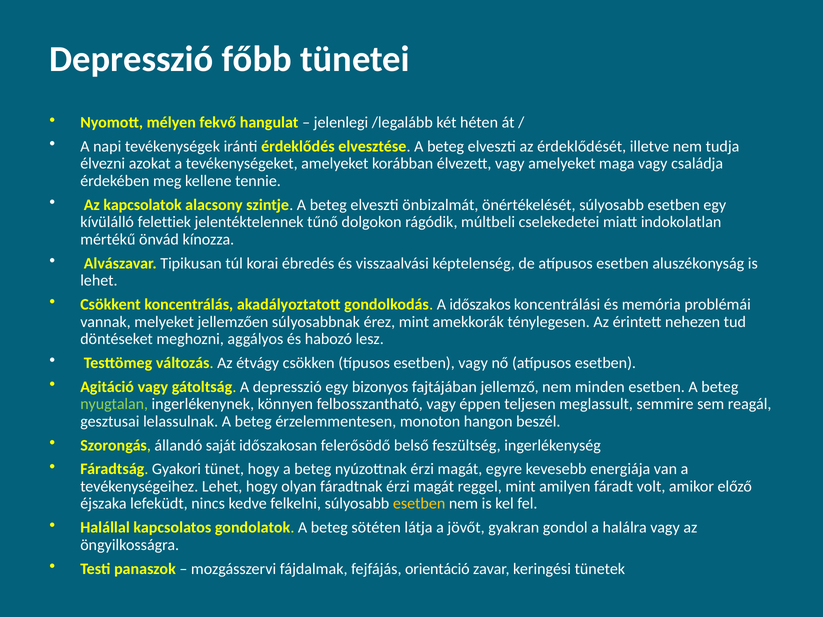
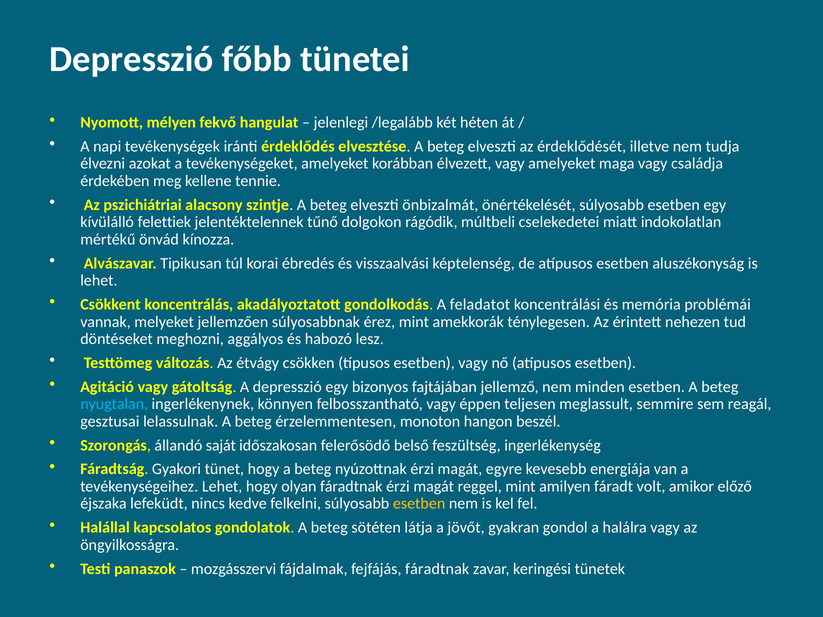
kapcsolatok: kapcsolatok -> pszichiátriai (143, 205)
időszakos: időszakos -> feladatot (480, 305)
nyugtalan colour: light green -> light blue (114, 404)
fejfájás orientáció: orientáció -> fáradtnak (437, 569)
